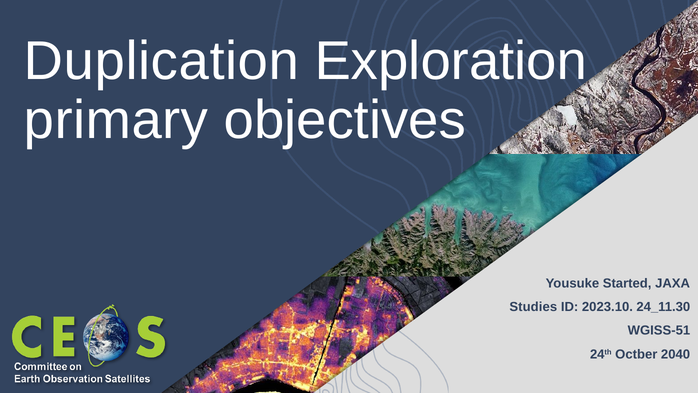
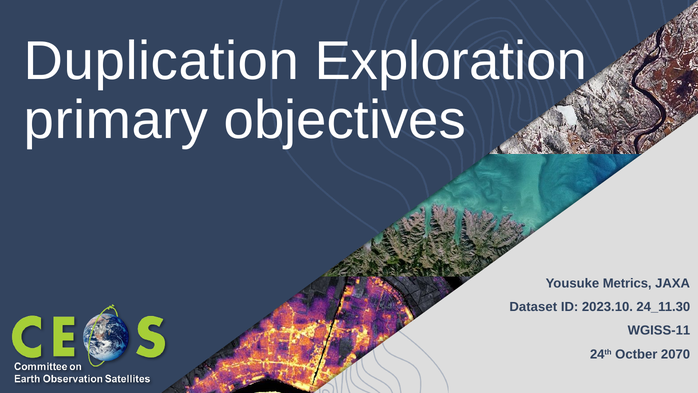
Started: Started -> Metrics (627, 283)
Studies: Studies -> Dataset (533, 307)
WGISS-51: WGISS-51 -> WGISS-11 (659, 330)
2040: 2040 -> 2070 (676, 354)
